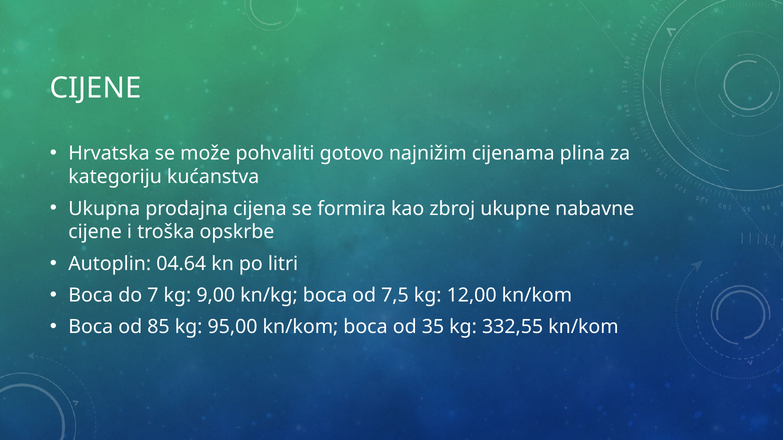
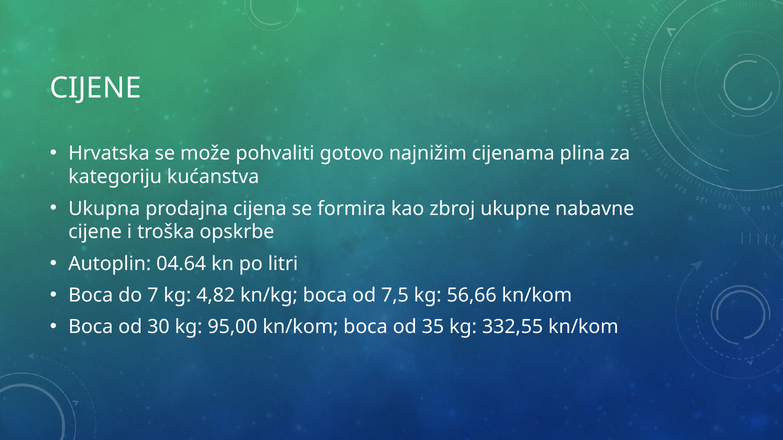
9,00: 9,00 -> 4,82 (216, 296)
12,00: 12,00 -> 56,66 (472, 296)
85: 85 -> 30 (158, 327)
